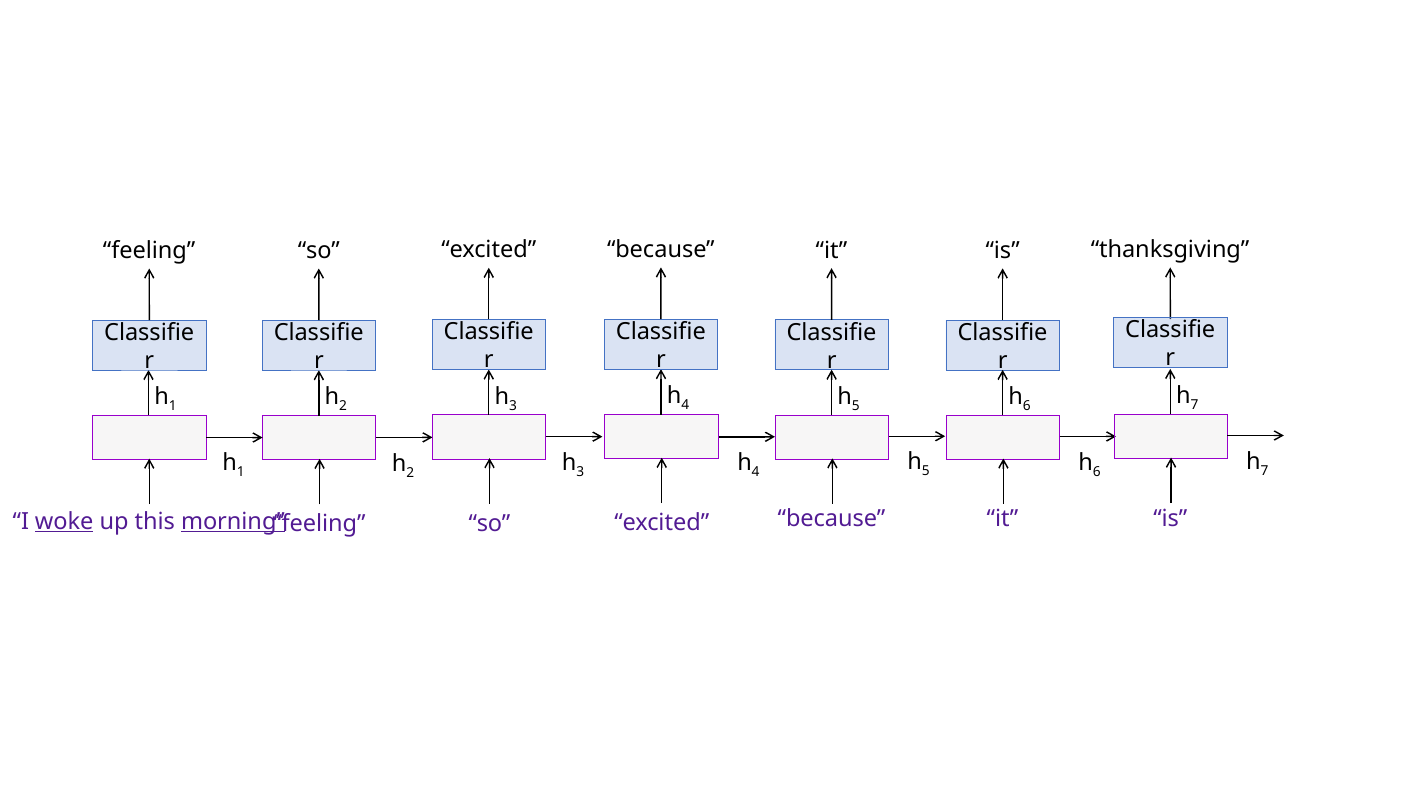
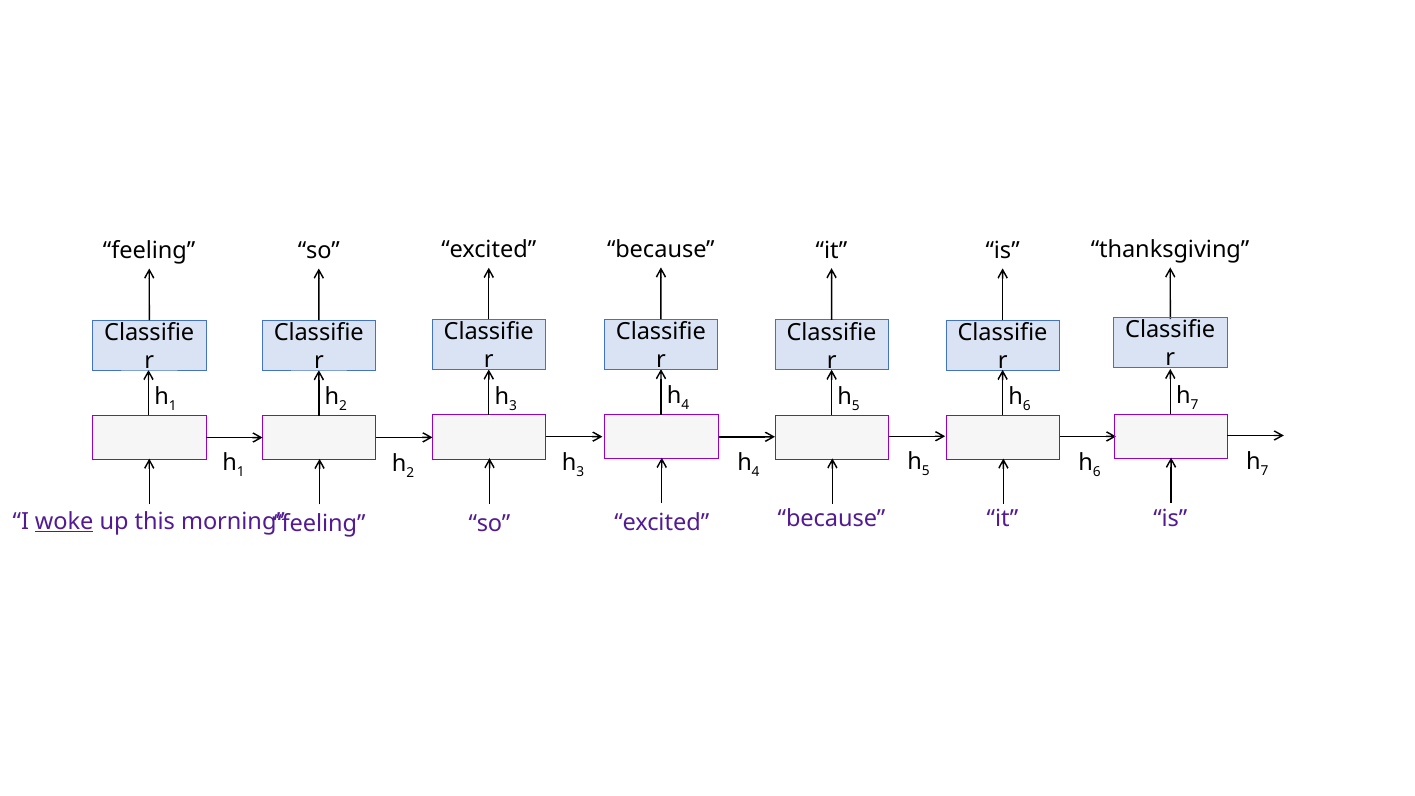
morning underline: present -> none (233, 522)
